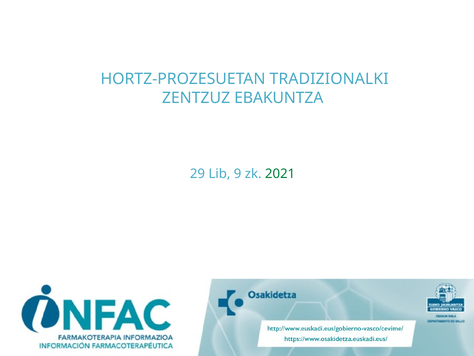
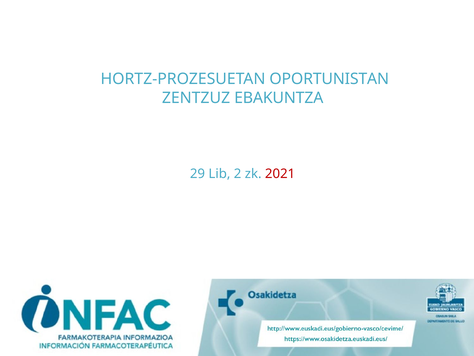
TRADIZIONALKI: TRADIZIONALKI -> OPORTUNISTAN (329, 79)
9: 9 -> 2 (238, 173)
2021 colour: green -> red (280, 173)
